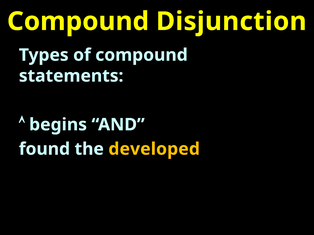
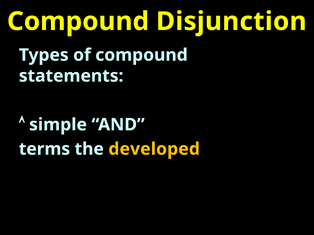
begins: begins -> simple (58, 125)
found: found -> terms (44, 149)
